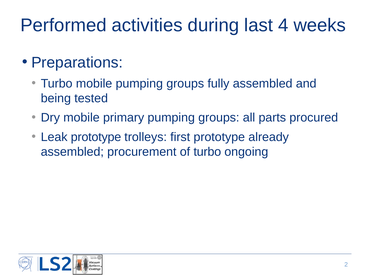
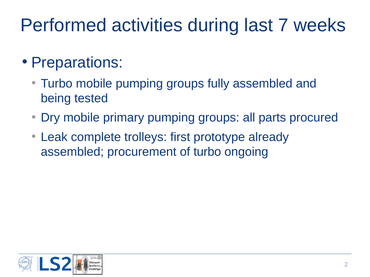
4: 4 -> 7 (283, 25)
Leak prototype: prototype -> complete (96, 137)
